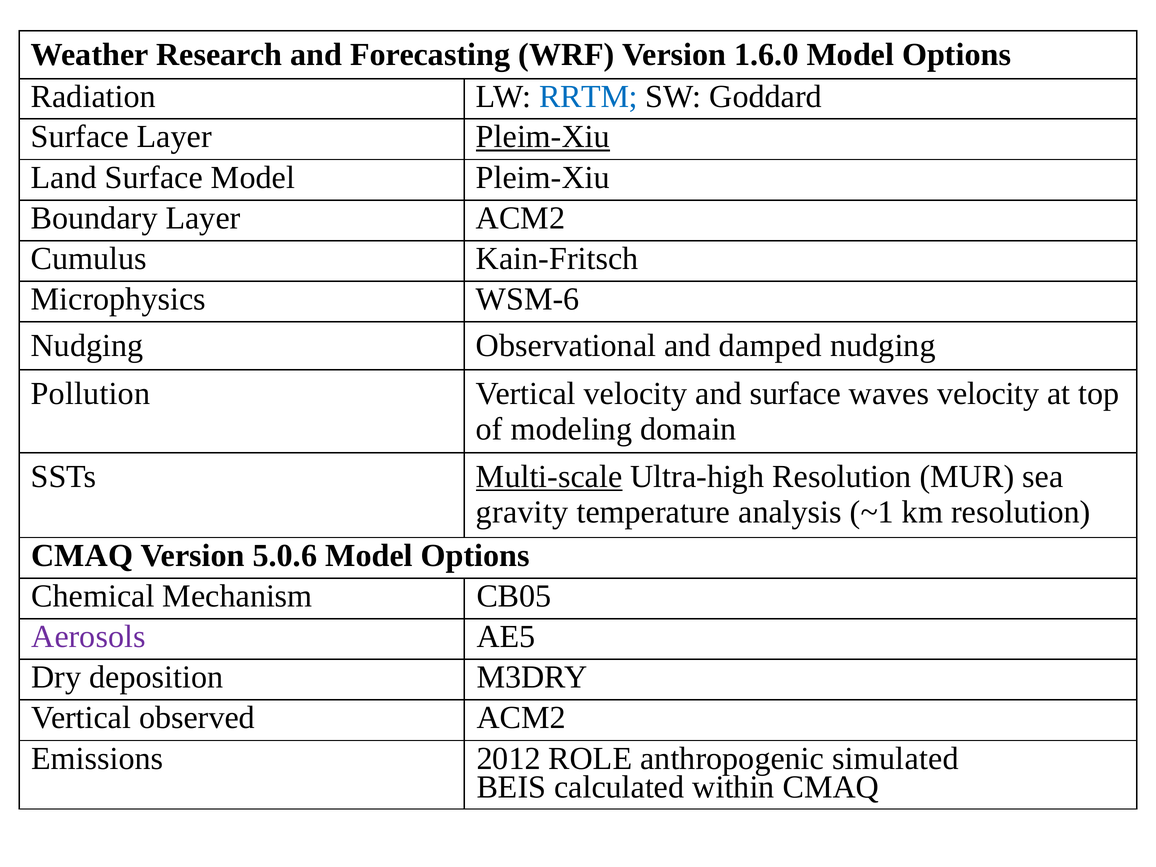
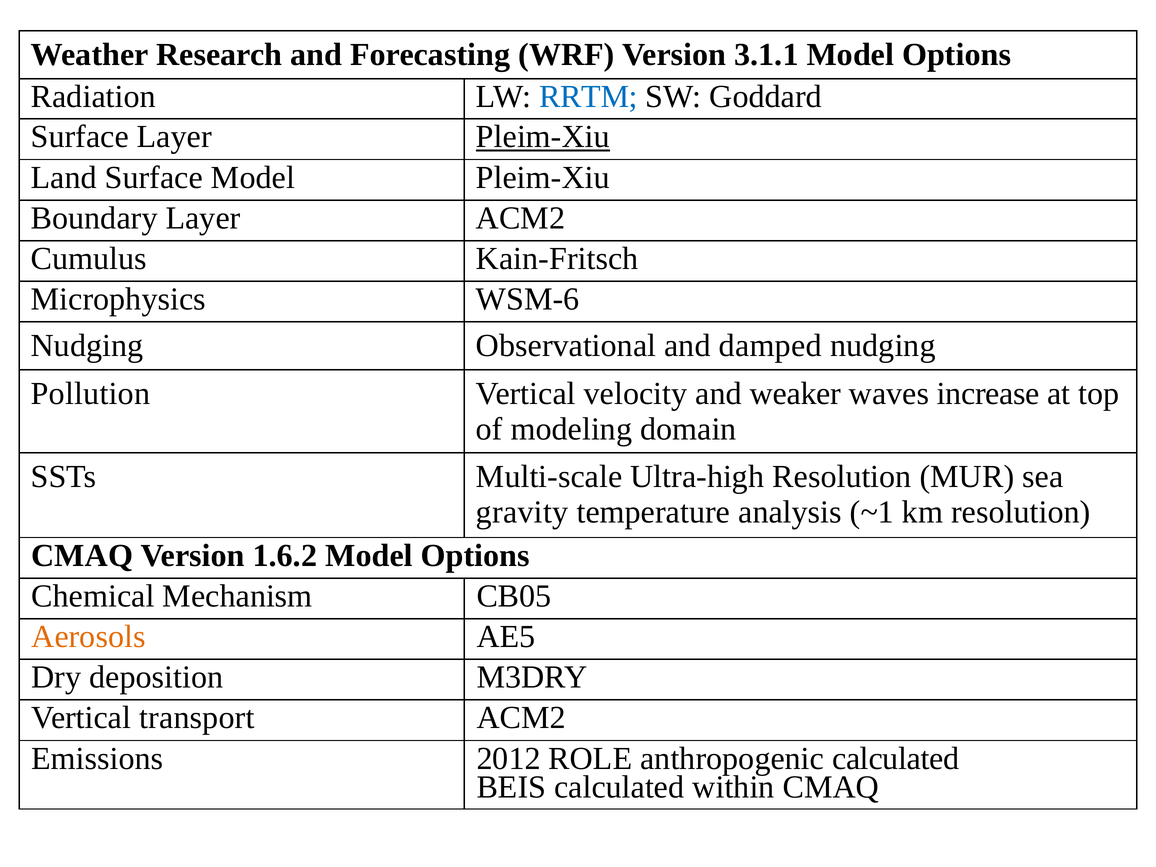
1.6.0: 1.6.0 -> 3.1.1 (766, 55)
and surface: surface -> weaker (795, 394)
waves velocity: velocity -> increase (988, 394)
Multi-scale underline: present -> none (549, 476)
5.0.6: 5.0.6 -> 1.6.2 (285, 555)
Aerosols colour: purple -> orange (88, 637)
observed: observed -> transport (197, 718)
anthropogenic simulated: simulated -> calculated (896, 758)
